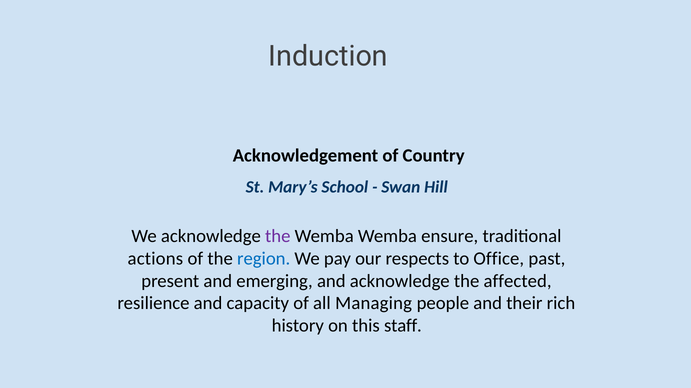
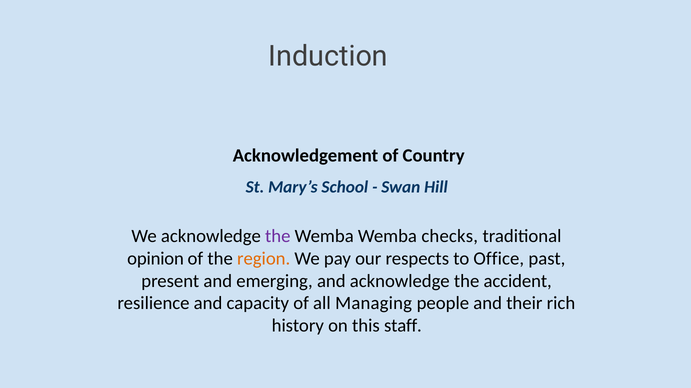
ensure: ensure -> checks (450, 237)
actions: actions -> opinion (156, 259)
region colour: blue -> orange (264, 259)
affected: affected -> accident (518, 281)
